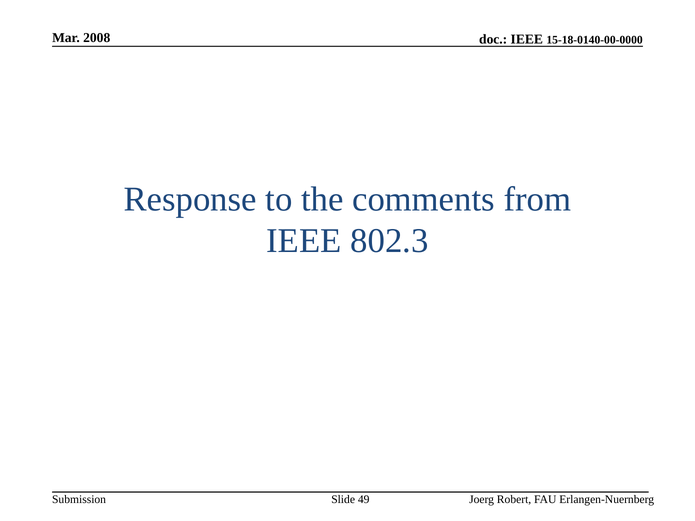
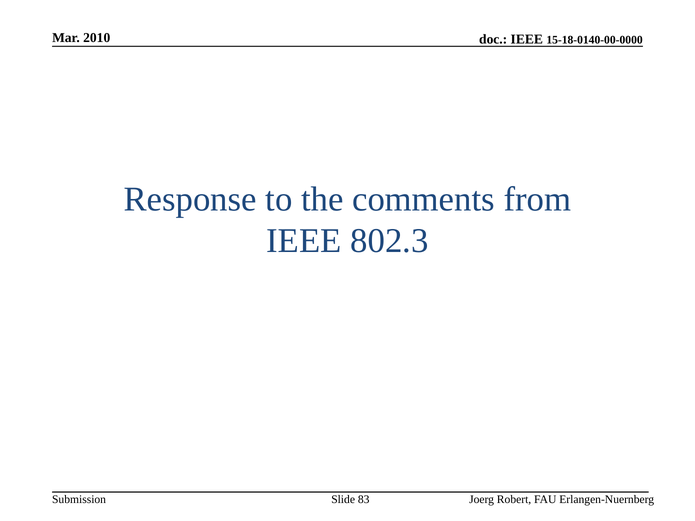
2008: 2008 -> 2010 (97, 38)
49: 49 -> 83 (364, 500)
